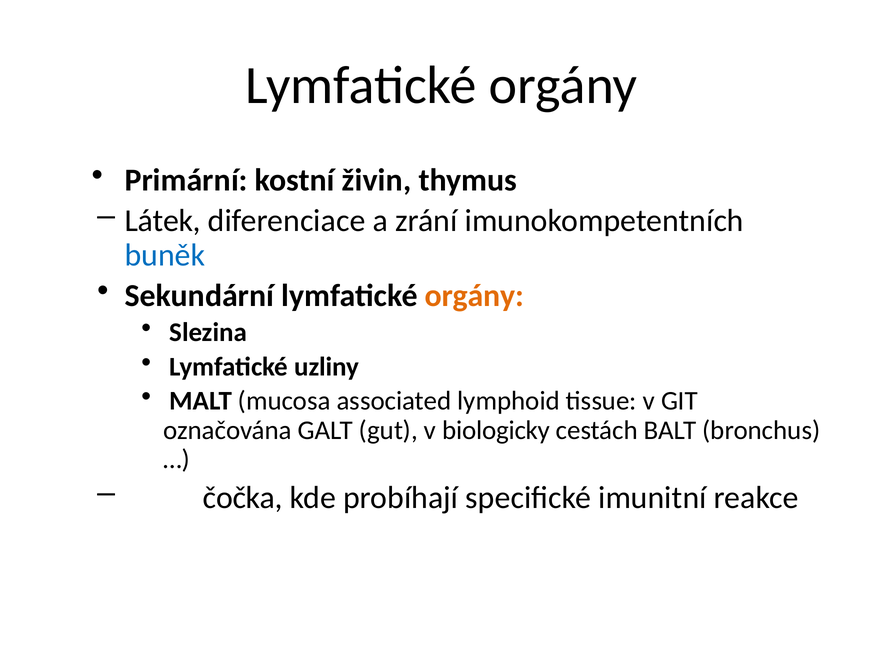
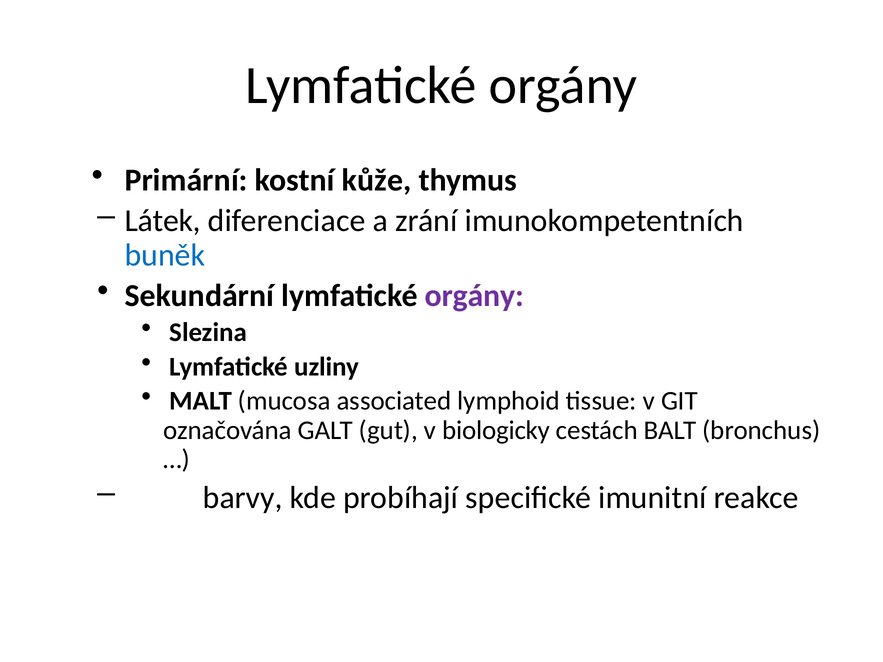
živin: živin -> kůže (377, 180)
orgány colour: orange -> purple (474, 296)
čočka: čočka -> barvy (243, 498)
